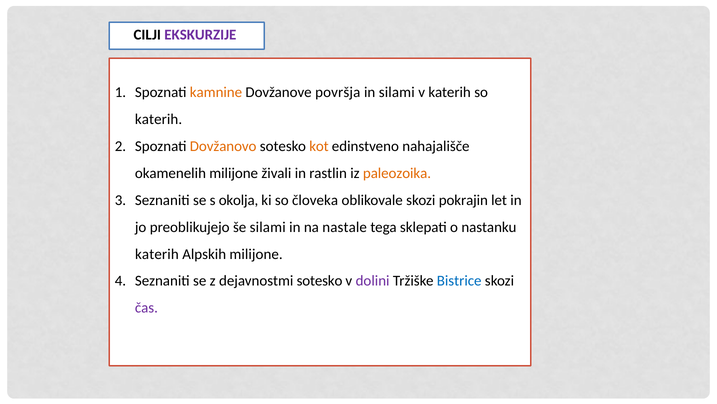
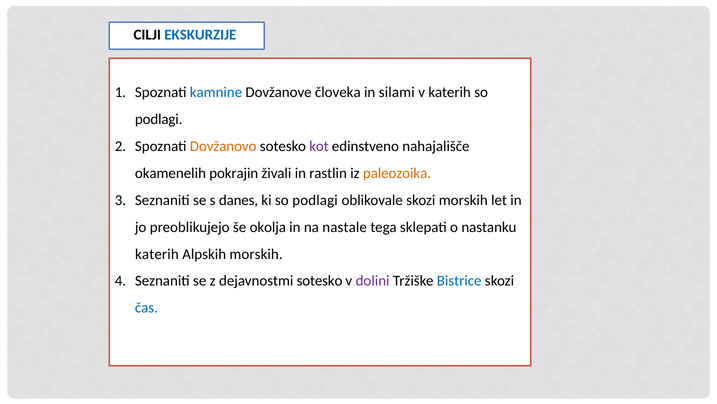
EKSKURZIJE colour: purple -> blue (200, 35)
kamnine colour: orange -> blue (216, 92)
površja: površja -> človeka (338, 92)
katerih: katerih -> podlagi (159, 119)
kot colour: orange -> purple (319, 146)
okamenelih milijone: milijone -> pokrajin (234, 173)
okolja: okolja -> danes (239, 200)
ki so človeka: človeka -> podlagi (315, 200)
skozi pokrajin: pokrajin -> morskih (463, 200)
še silami: silami -> okolja (268, 227)
Alpskih milijone: milijone -> morskih (256, 254)
čas colour: purple -> blue (146, 307)
